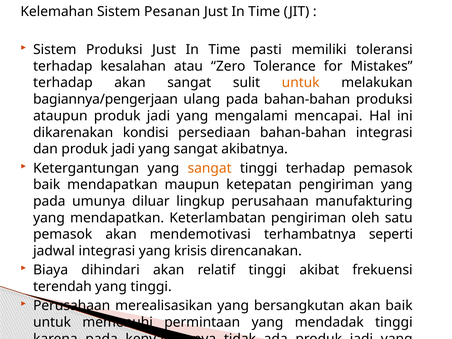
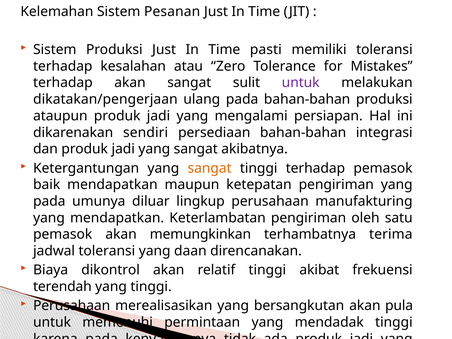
untuk colour: orange -> purple (301, 83)
bagiannya/pengerjaan: bagiannya/pengerjaan -> dikatakan/pengerjaan (105, 99)
mencapai: mencapai -> persiapan (328, 116)
kondisi: kondisi -> sendiri (146, 132)
mendemotivasi: mendemotivasi -> memungkinkan (200, 234)
seperti: seperti -> terima (391, 234)
jadwal integrasi: integrasi -> toleransi (107, 251)
krisis: krisis -> daan (190, 251)
dihindari: dihindari -> dikontrol (111, 270)
akan baik: baik -> pula (399, 306)
